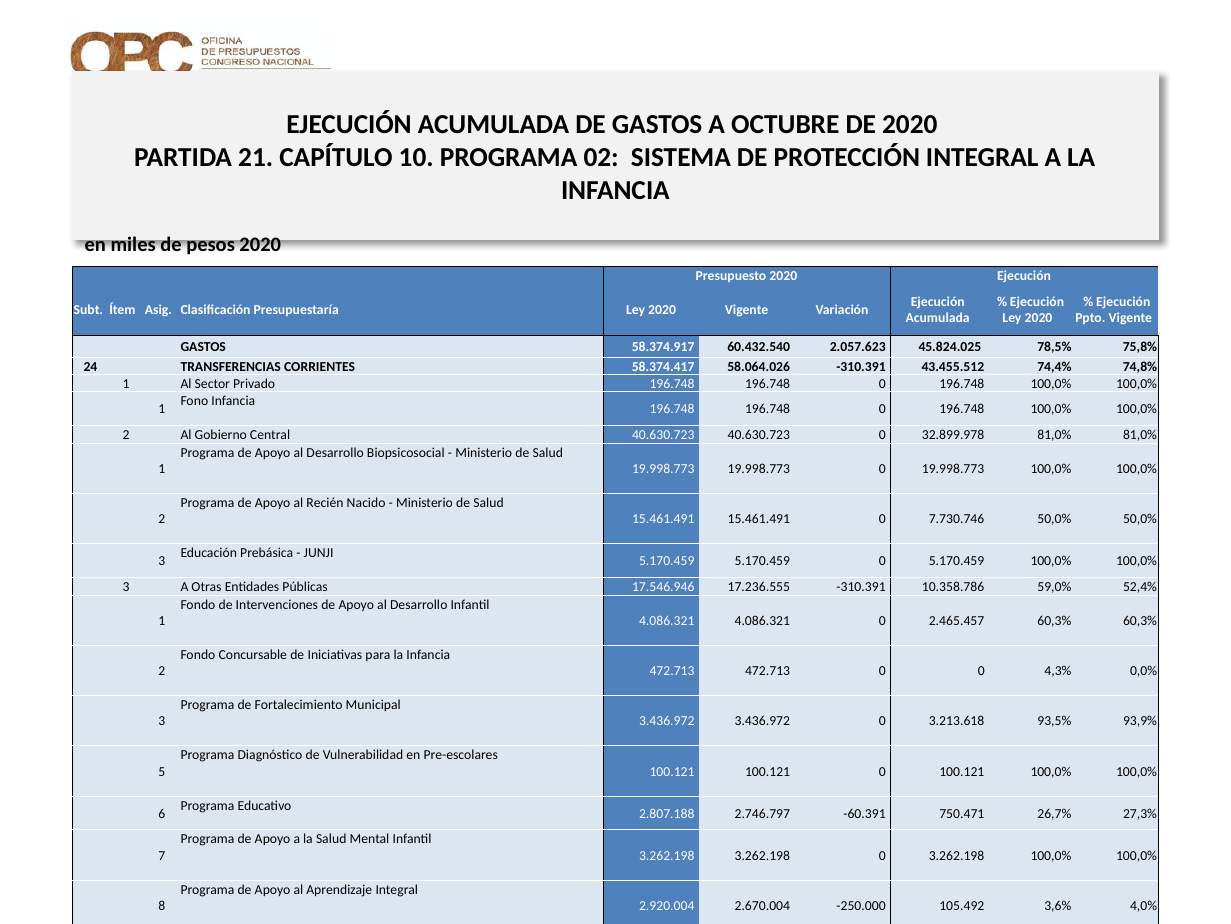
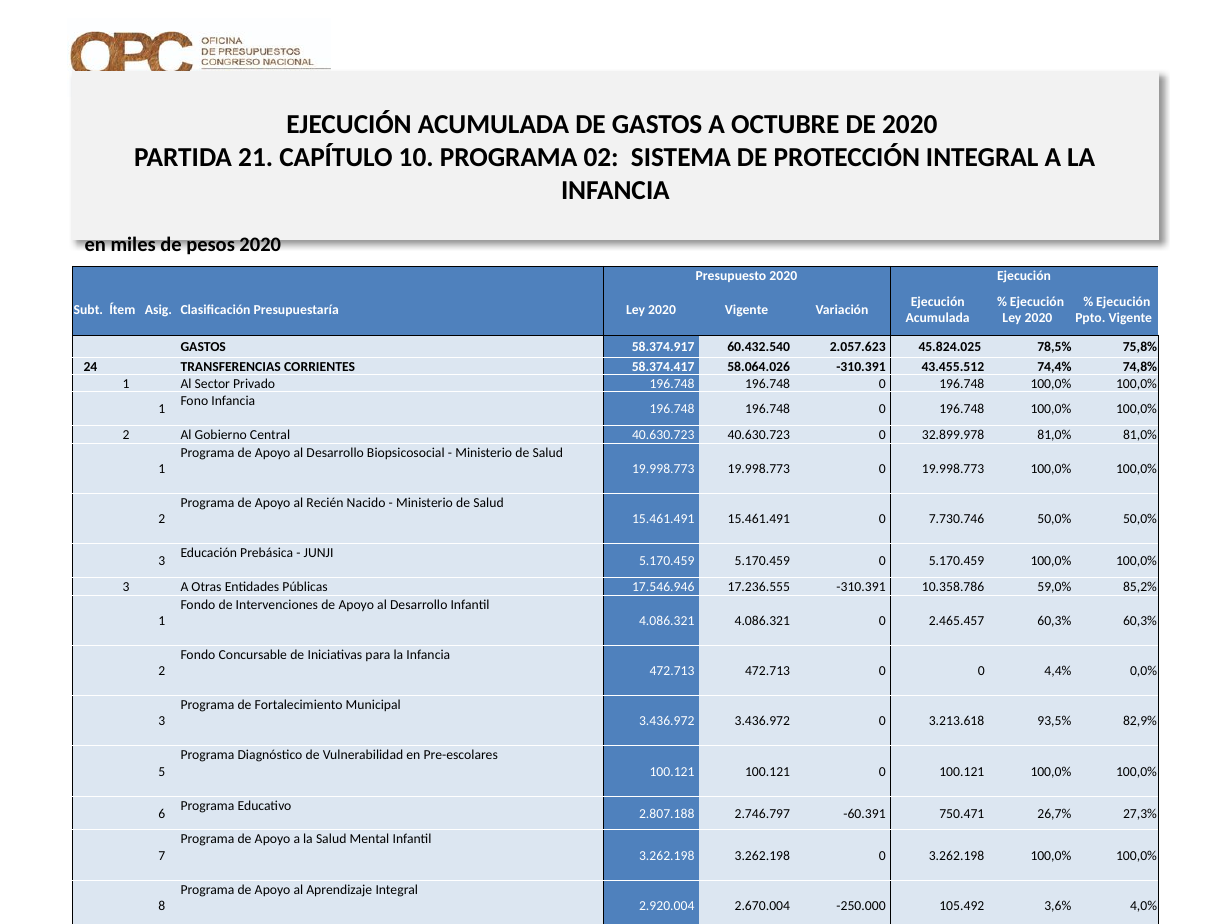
52,4%: 52,4% -> 85,2% (1140, 587)
4,3%: 4,3% -> 4,4% (1058, 671)
93,9%: 93,9% -> 82,9% (1140, 721)
